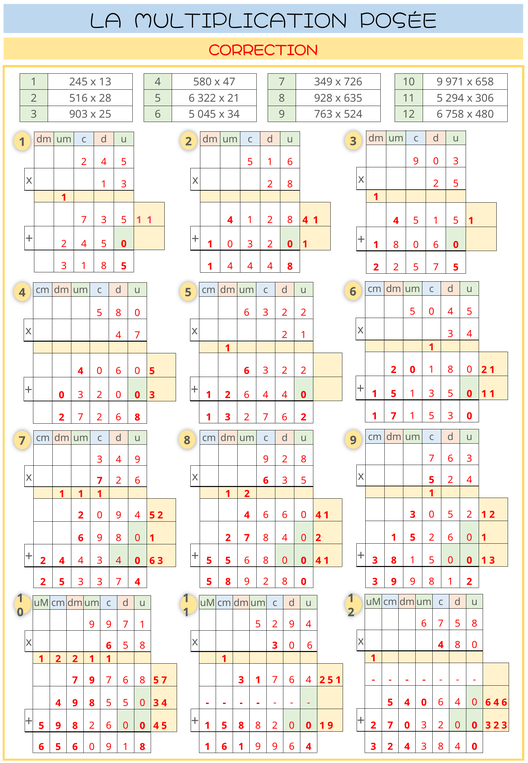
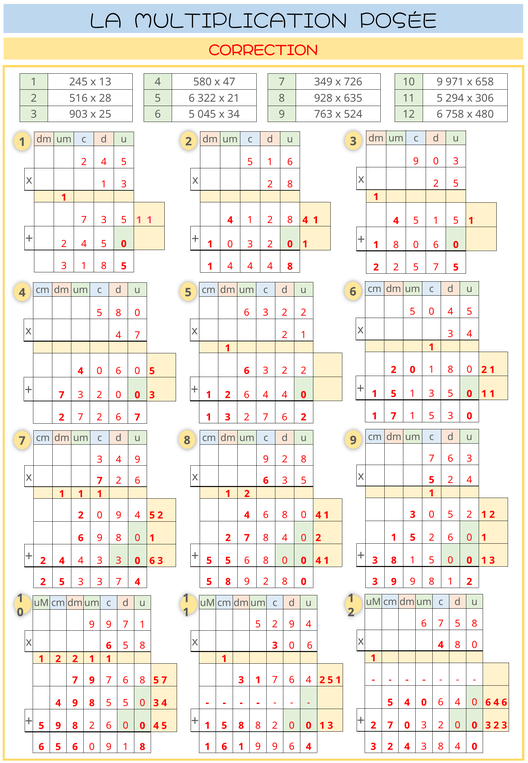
0: 0 -> 7 (62, 395)
2 6 8: 8 -> 7 (137, 417)
4 6 6: 6 -> 8 (285, 515)
4 3 4: 4 -> 3 (119, 560)
9: 9 -> 3 (330, 725)
